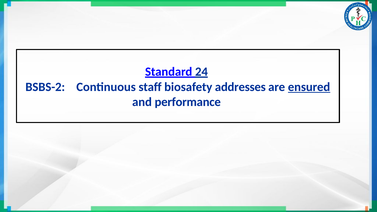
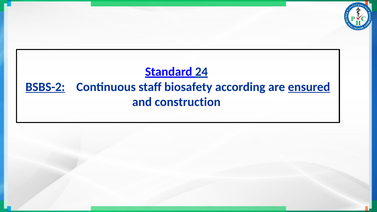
BSBS-2 underline: none -> present (45, 87)
addresses: addresses -> according (240, 87)
performance: performance -> construction (188, 102)
